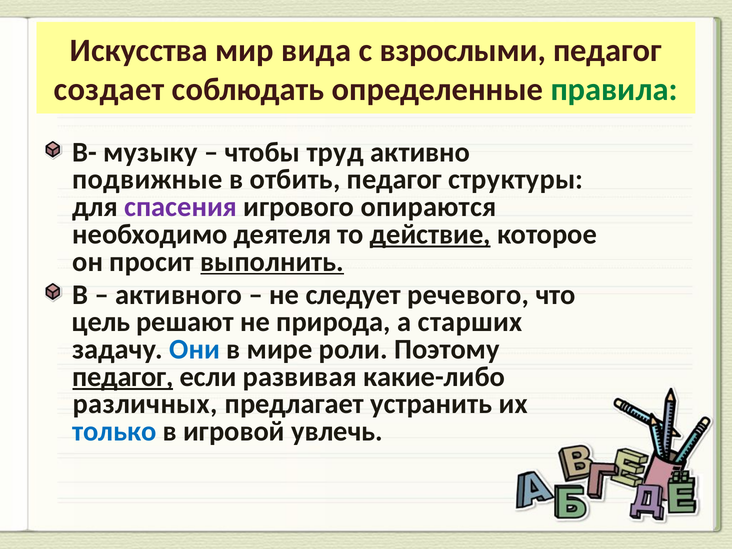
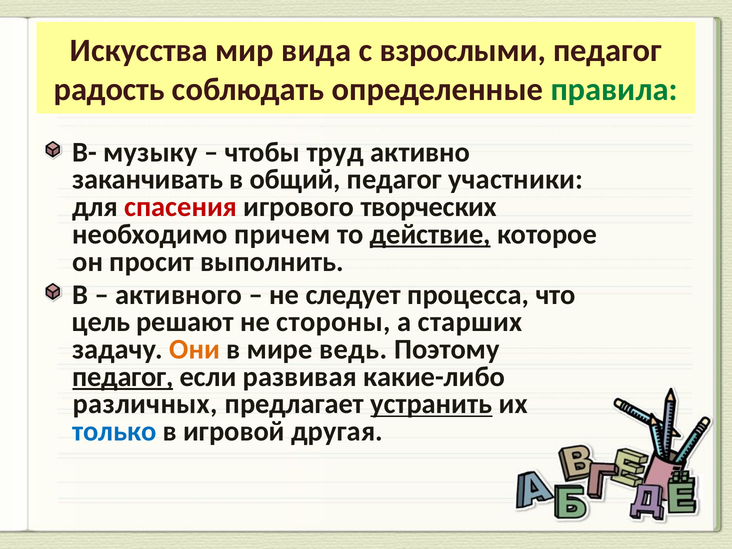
создает: создает -> радость (109, 90)
подвижные: подвижные -> заканчивать (148, 180)
отбить: отбить -> общий (295, 180)
структуры: структуры -> участники (516, 180)
спасения colour: purple -> red (181, 207)
опираются: опираются -> творческих (429, 207)
деятеля: деятеля -> причем (282, 234)
выполнить underline: present -> none (272, 262)
речевого: речевого -> процесса (468, 295)
природа: природа -> стороны (333, 322)
Они colour: blue -> orange (195, 349)
роли: роли -> ведь (353, 349)
устранить underline: none -> present (431, 404)
увлечь: увлечь -> другая (337, 431)
